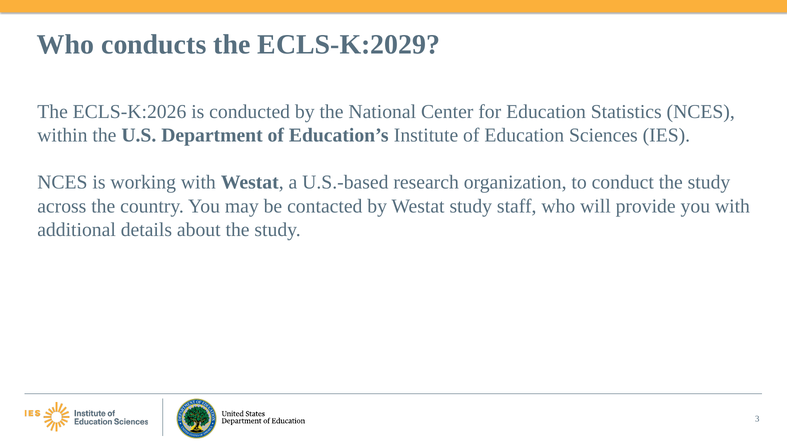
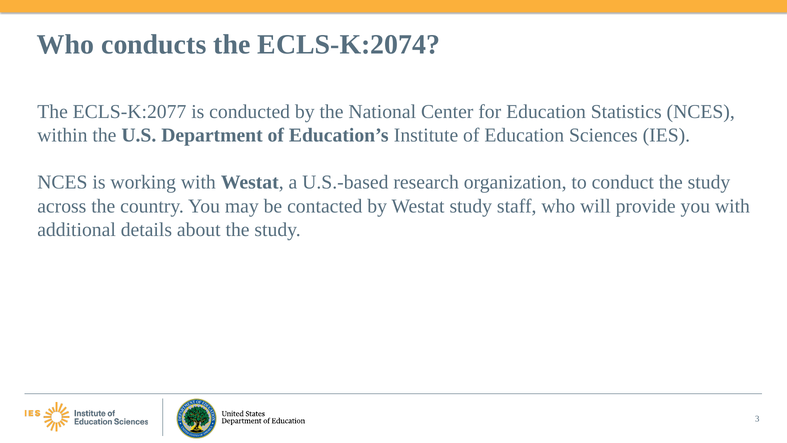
ECLS-K:2029: ECLS-K:2029 -> ECLS-K:2074 (349, 45)
ECLS-K:2026: ECLS-K:2026 -> ECLS-K:2077 (130, 111)
